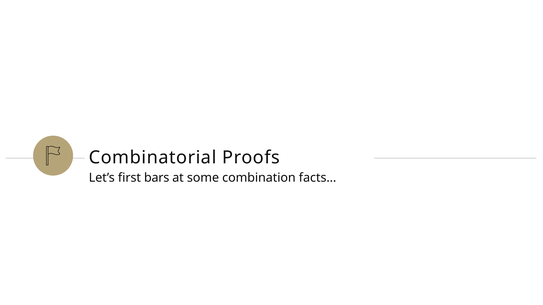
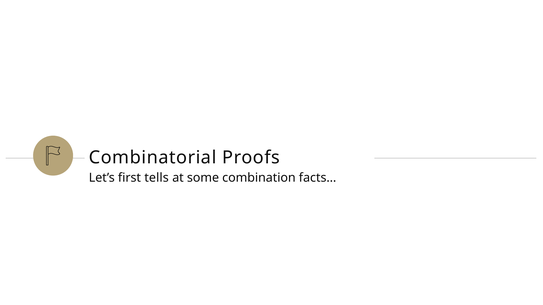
bars: bars -> tells (157, 178)
